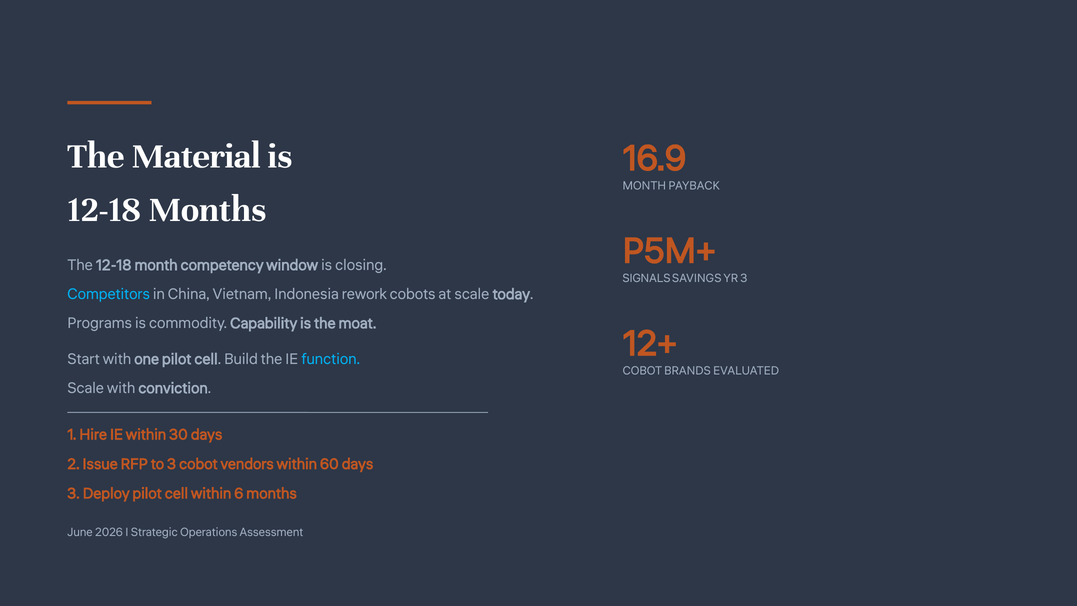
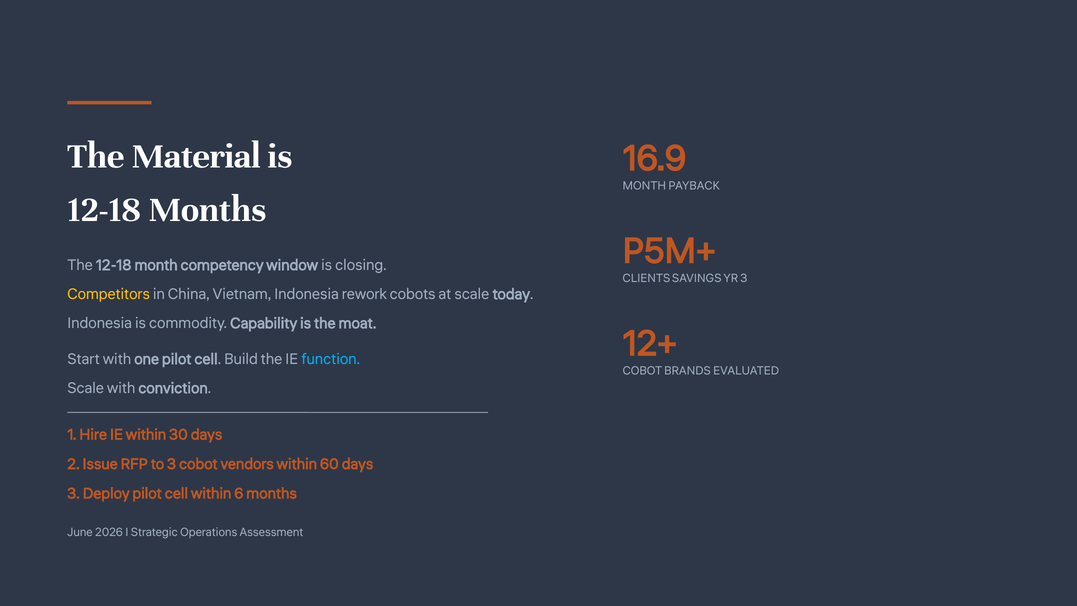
SIGNALS: SIGNALS -> CLIENTS (646, 278)
Competitors colour: light blue -> yellow (109, 294)
Programs: Programs -> Indonesia (100, 323)
